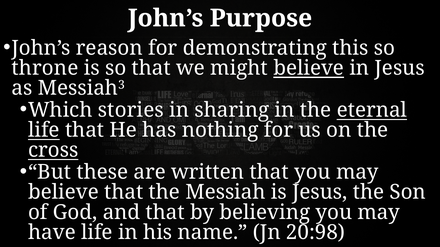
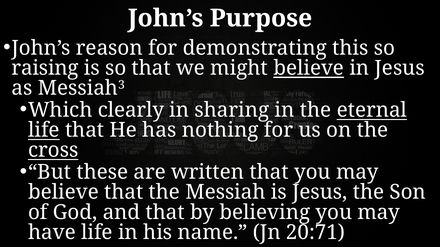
throne: throne -> raising (45, 68)
stories: stories -> clearly (131, 110)
20:98: 20:98 -> 20:71 (316, 233)
